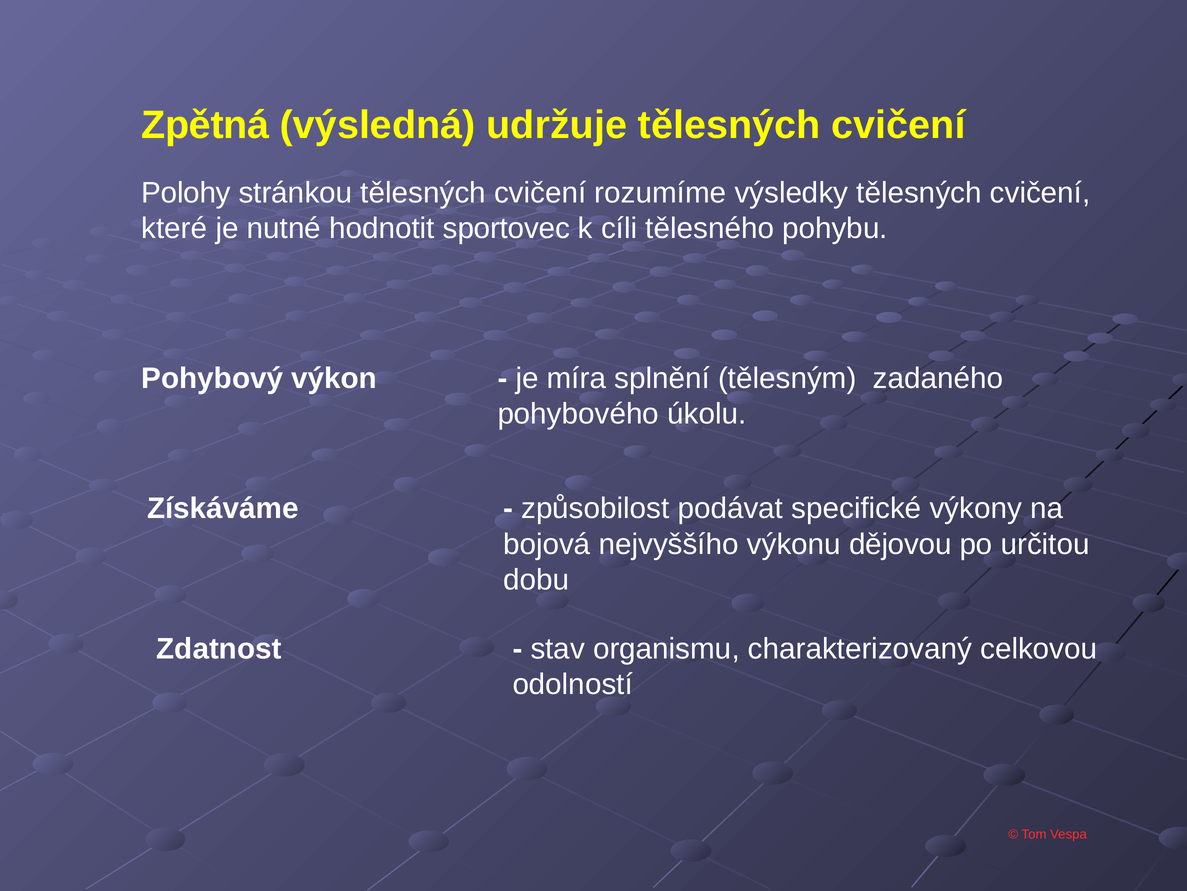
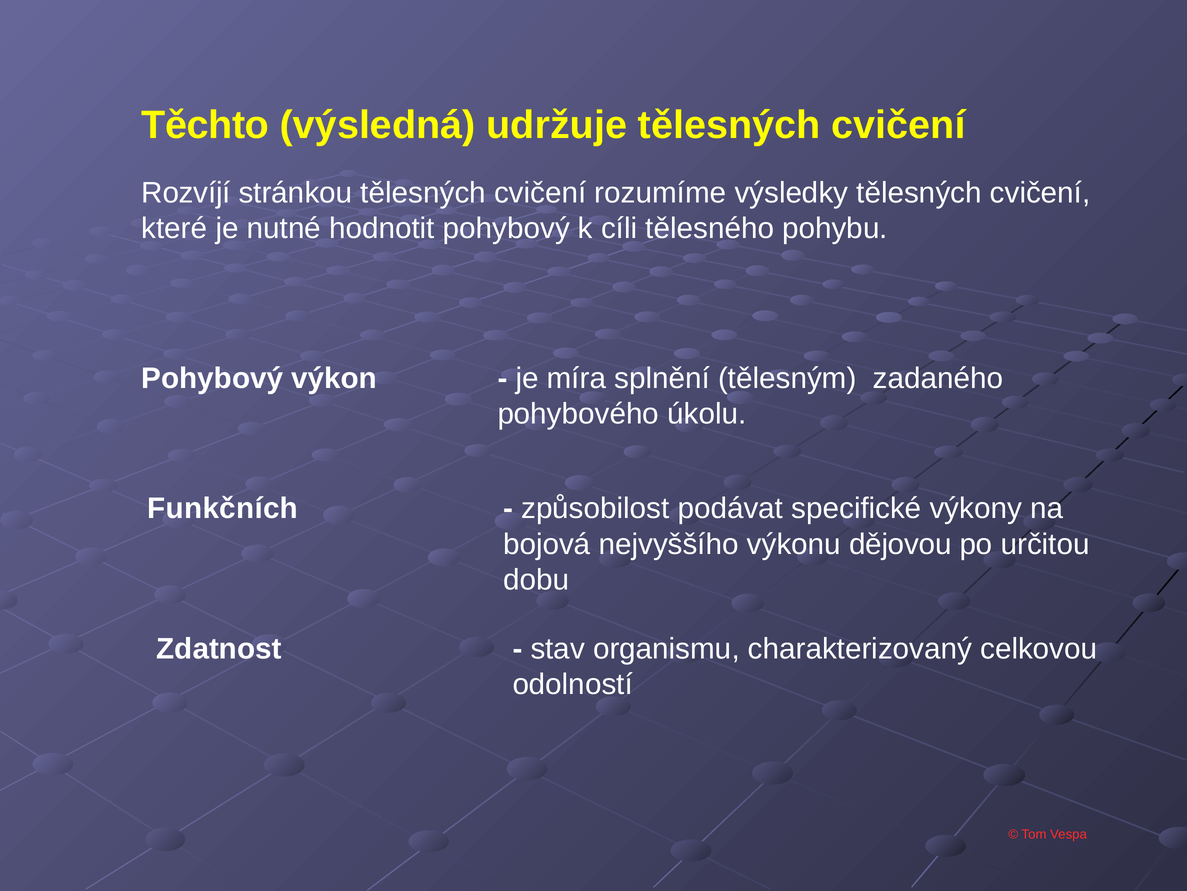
Zpětná: Zpětná -> Těchto (205, 125)
Polohy: Polohy -> Rozvíjí (186, 193)
hodnotit sportovec: sportovec -> pohybový (506, 228)
Získáváme: Získáváme -> Funkčních (223, 508)
